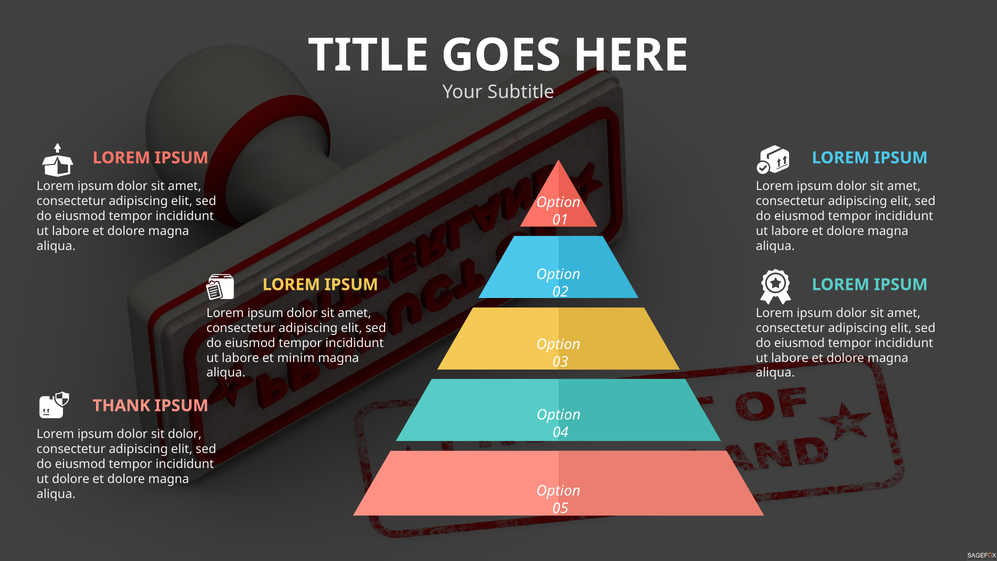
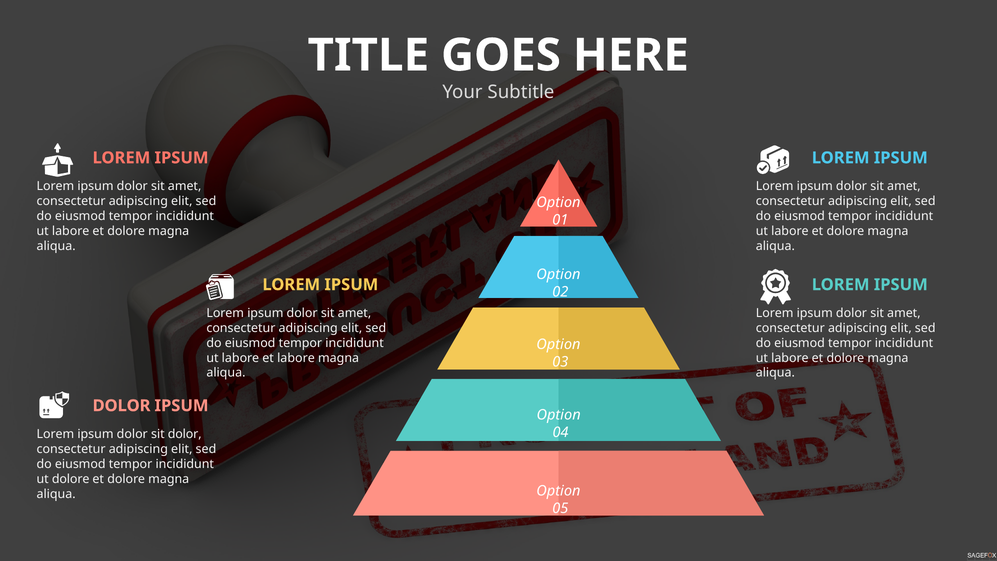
et minim: minim -> labore (296, 358)
THANK: THANK -> DOLOR (122, 406)
